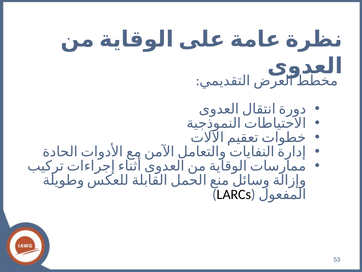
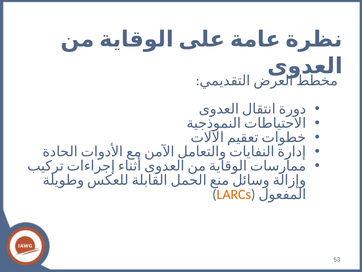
LARCs colour: black -> orange (234, 194)
